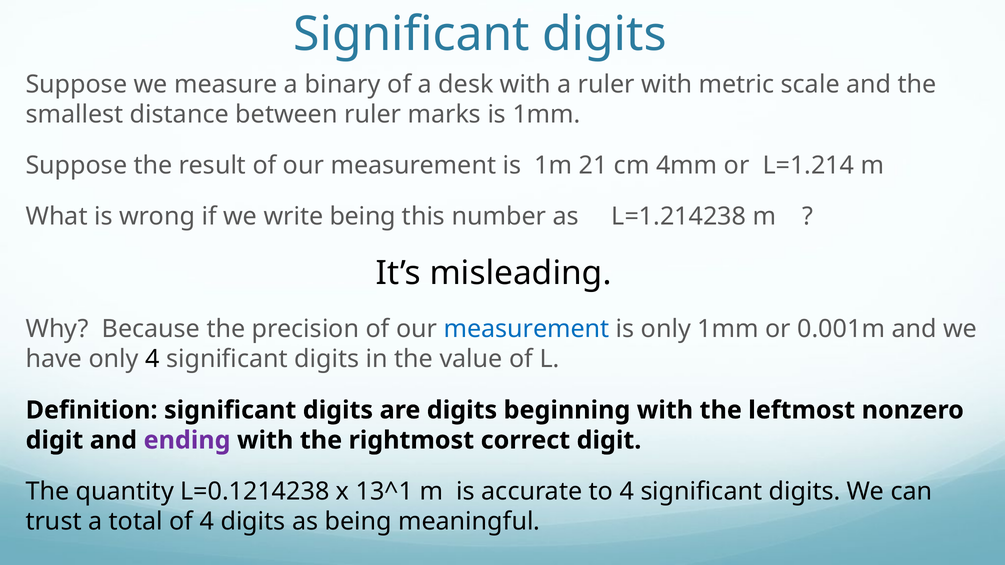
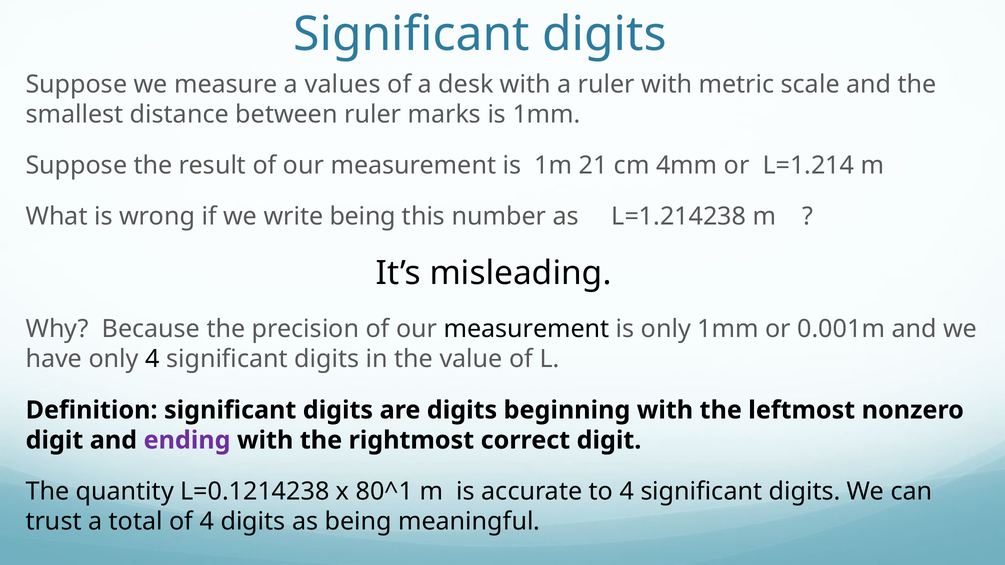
binary: binary -> values (343, 84)
measurement colour: blue -> black (527, 329)
13^1: 13^1 -> 80^1 (384, 492)
